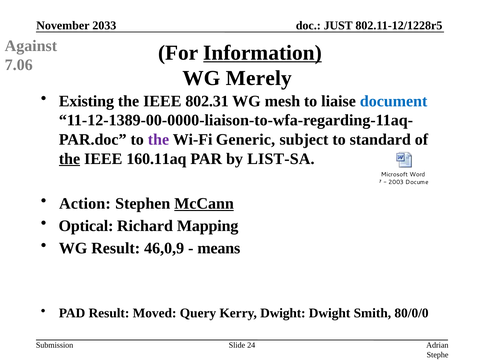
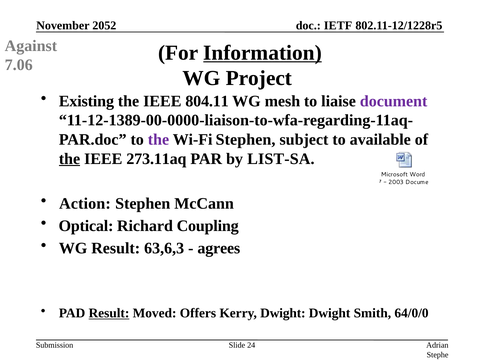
2033: 2033 -> 2052 (104, 26)
JUST: JUST -> IETF (338, 26)
Merely: Merely -> Project (259, 78)
802.31: 802.31 -> 804.11 (207, 101)
document colour: blue -> purple (394, 101)
Wi-Fi Generic: Generic -> Stephen (246, 140)
standard: standard -> available (380, 140)
160.11aq: 160.11aq -> 273.11aq (156, 159)
McCann underline: present -> none (204, 204)
Mapping: Mapping -> Coupling (208, 226)
46,0,9: 46,0,9 -> 63,6,3 (164, 248)
means: means -> agrees (219, 248)
Result underline: none -> present (109, 313)
Query: Query -> Offers (198, 313)
80/0/0: 80/0/0 -> 64/0/0 (412, 313)
